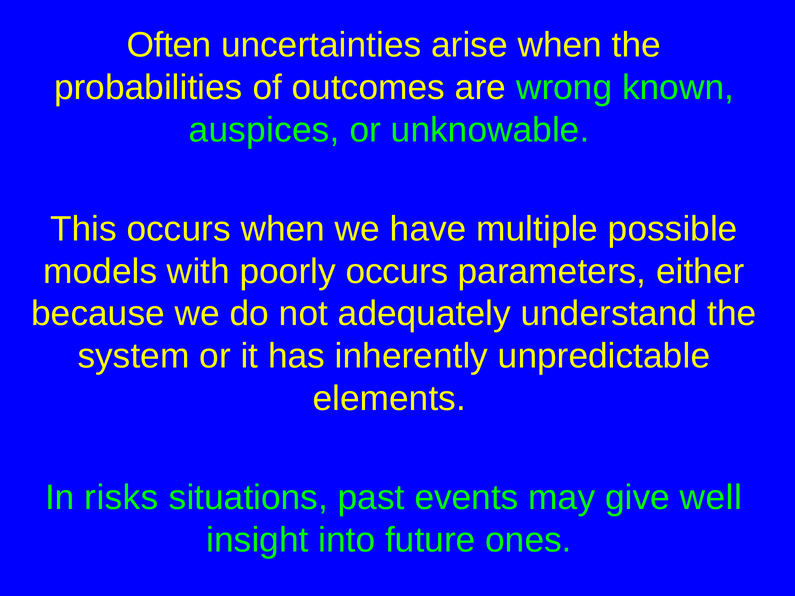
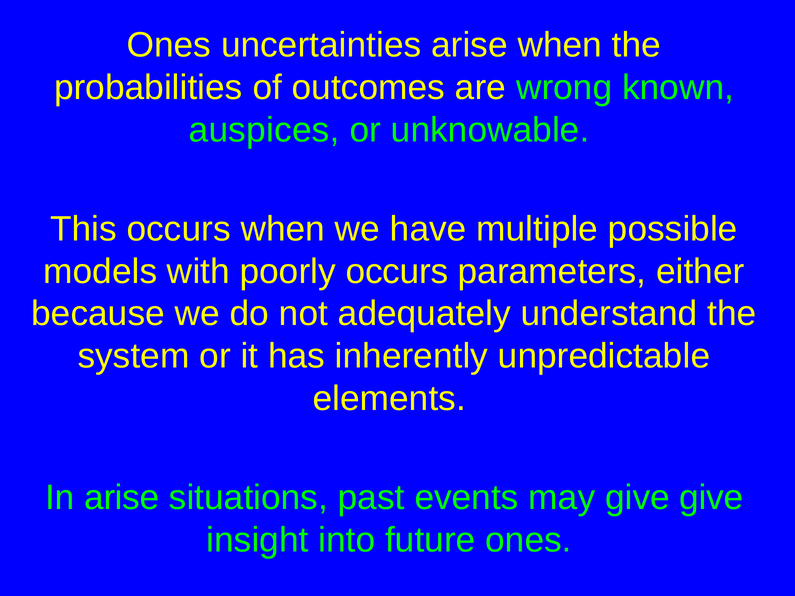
Often: Often -> Ones (169, 45)
In risks: risks -> arise (122, 498)
give well: well -> give (711, 498)
